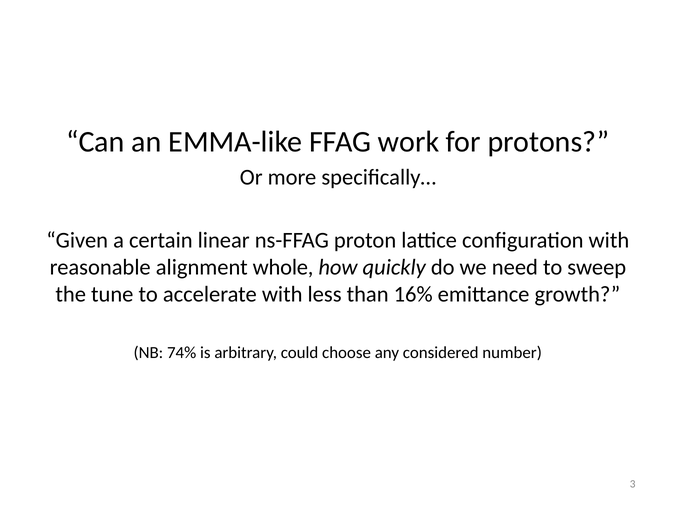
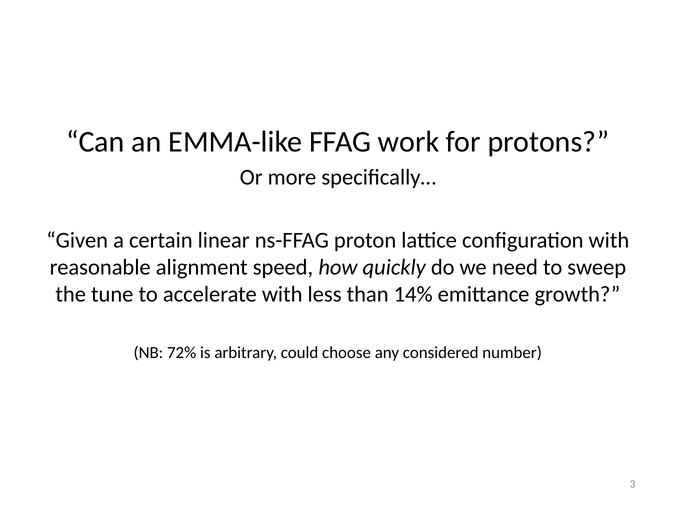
whole: whole -> speed (283, 267)
16%: 16% -> 14% (413, 295)
74%: 74% -> 72% (182, 353)
